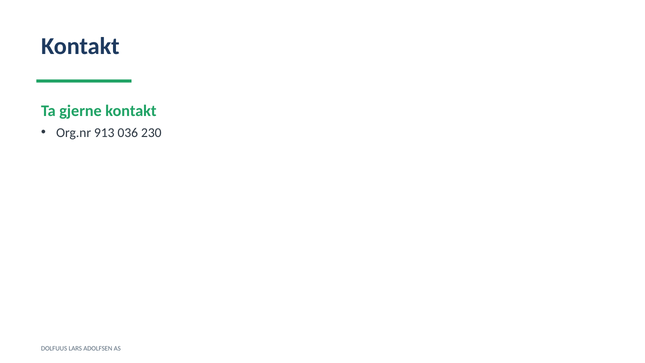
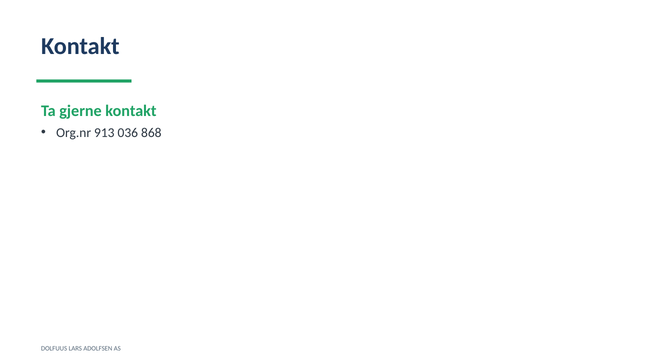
230: 230 -> 868 (151, 133)
